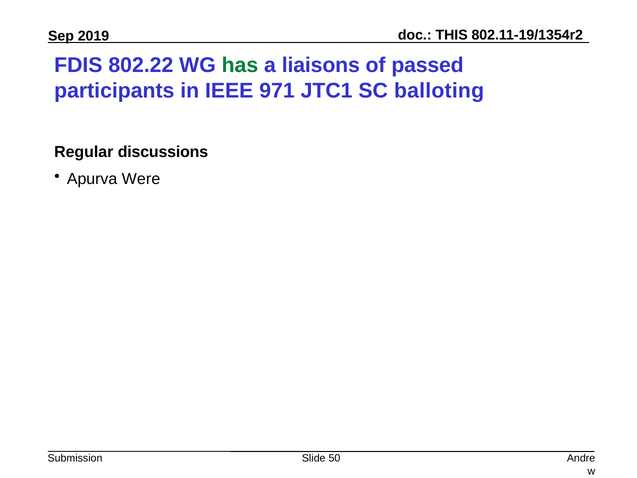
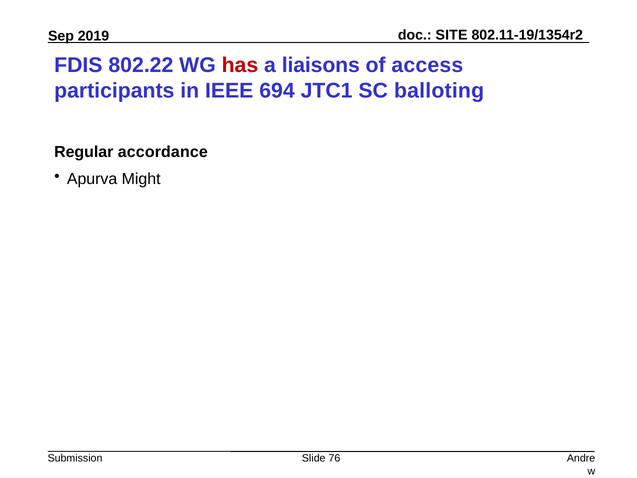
THIS: THIS -> SITE (452, 35)
has colour: green -> red (240, 65)
passed: passed -> access (427, 65)
971: 971 -> 694 (277, 91)
discussions: discussions -> accordance (163, 152)
Were: Were -> Might (141, 179)
50: 50 -> 76 (334, 458)
